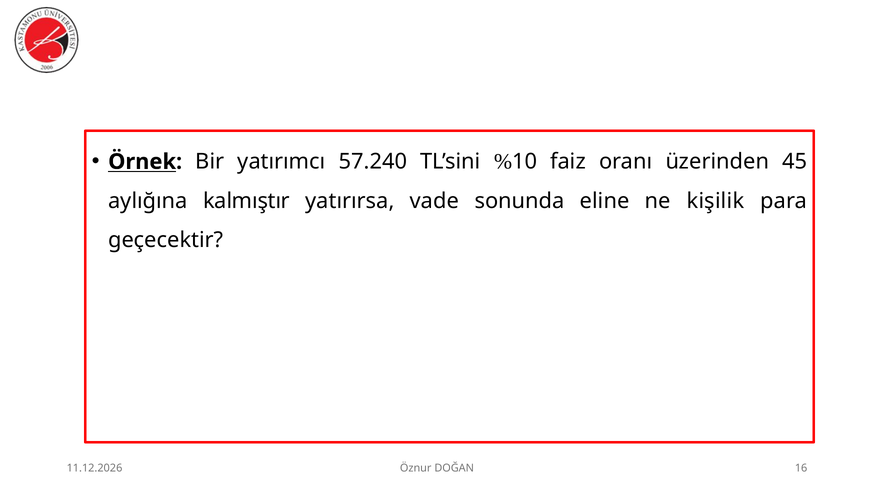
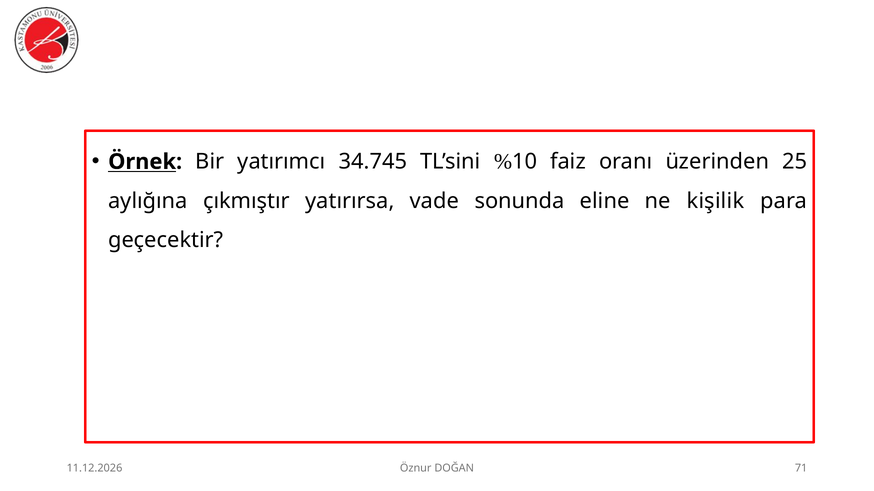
57.240: 57.240 -> 34.745 (373, 162)
45: 45 -> 25 (795, 162)
kalmıştır: kalmıştır -> çıkmıştır (246, 201)
16: 16 -> 71 (801, 469)
